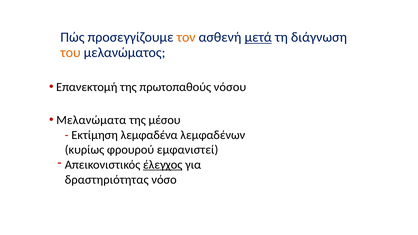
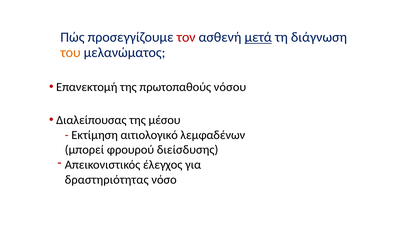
τον colour: orange -> red (186, 37)
Μελανώματα: Μελανώματα -> Διαλείπουσας (91, 120)
λεμφαδένα: λεμφαδένα -> αιτιολογικό (149, 135)
κυρίως: κυρίως -> μπορεί (85, 150)
εμφανιστεί: εμφανιστεί -> διείσδυσης (188, 150)
έλεγχος underline: present -> none (163, 165)
